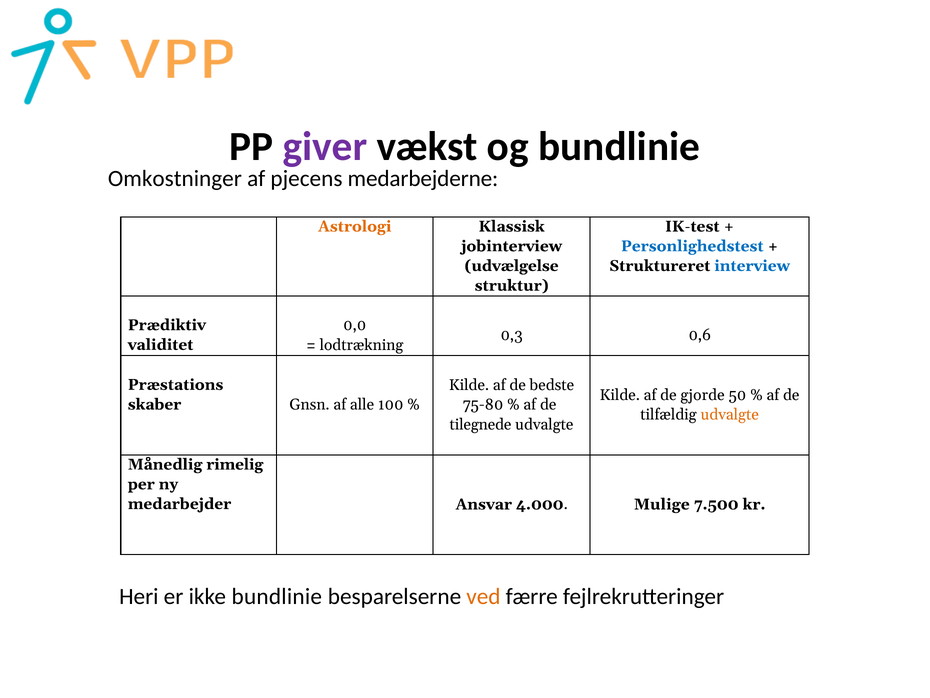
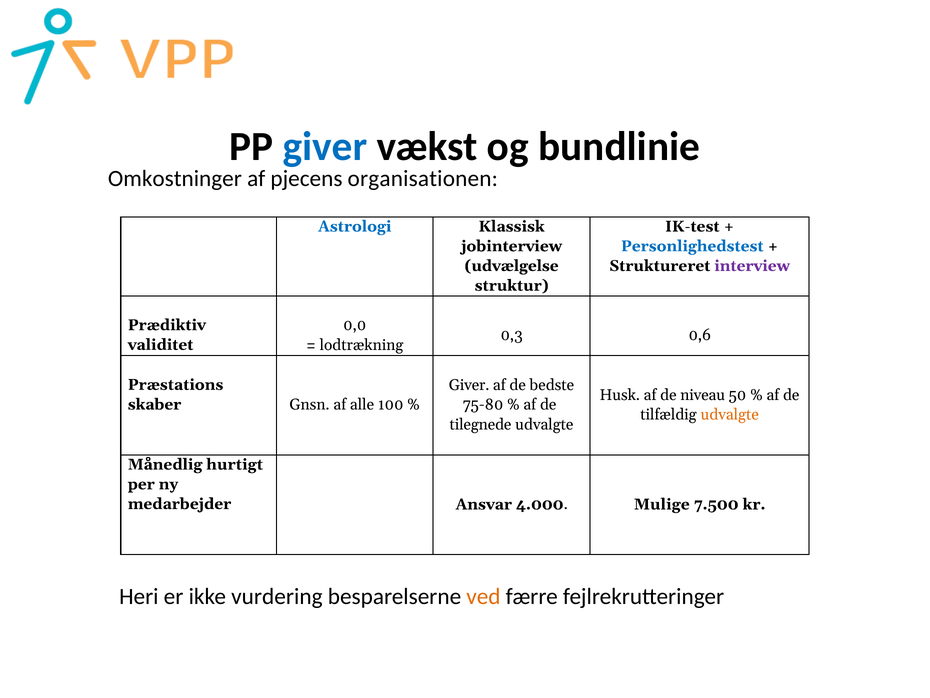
giver colour: purple -> blue (325, 147)
medarbejderne: medarbejderne -> organisationen (423, 178)
Astrologi colour: orange -> blue (355, 226)
interview colour: blue -> purple (752, 266)
Kilde: Kilde -> Giver (469, 385)
Kilde: Kilde -> Husk (620, 395)
gjorde: gjorde -> niveau (703, 395)
rimelig: rimelig -> hurtigt (235, 464)
ikke bundlinie: bundlinie -> vurdering (277, 596)
